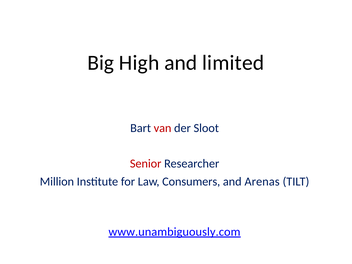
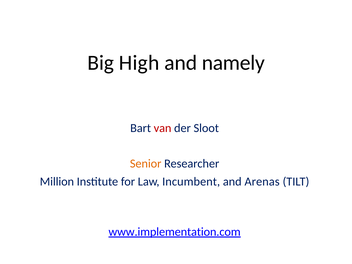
limited: limited -> namely (233, 63)
Senior colour: red -> orange (146, 164)
Consumers: Consumers -> Incumbent (191, 181)
www.unambiguously.com: www.unambiguously.com -> www.implementation.com (175, 232)
